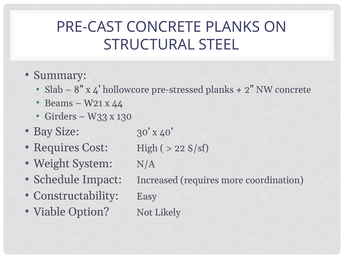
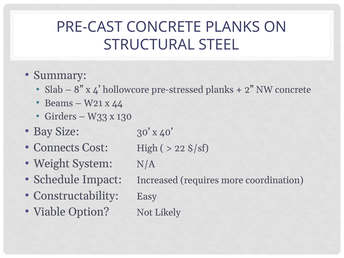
Requires: Requires -> Connects (56, 148)
